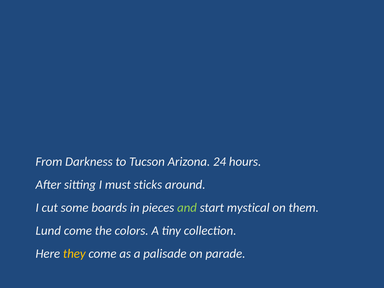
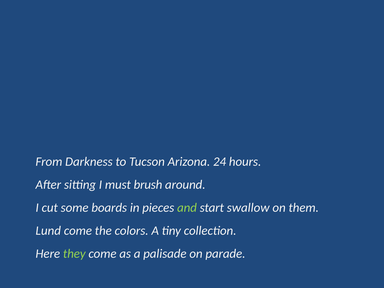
sticks: sticks -> brush (148, 185)
mystical: mystical -> swallow (248, 208)
they colour: yellow -> light green (74, 254)
